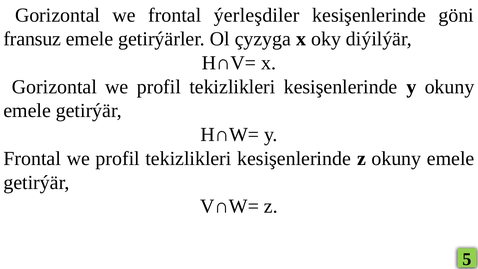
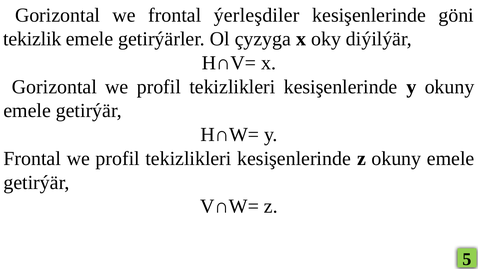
fransuz: fransuz -> tekizlik (32, 39)
